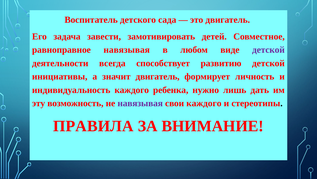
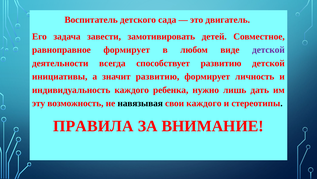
равноправное навязывая: навязывая -> формирует (127, 50)
значит двигатель: двигатель -> развитию (157, 76)
навязывая colour: purple -> black (140, 103)
